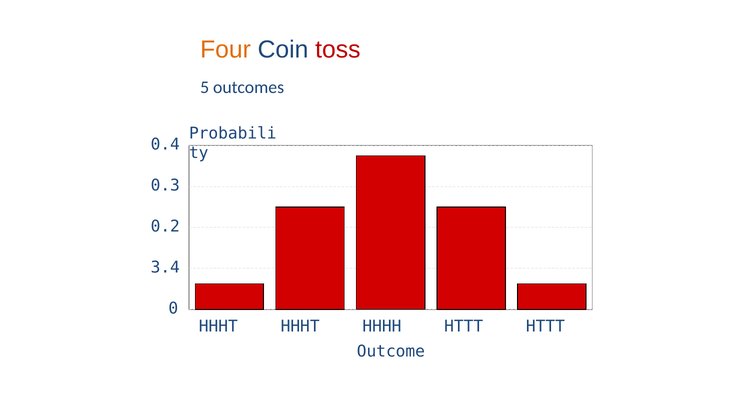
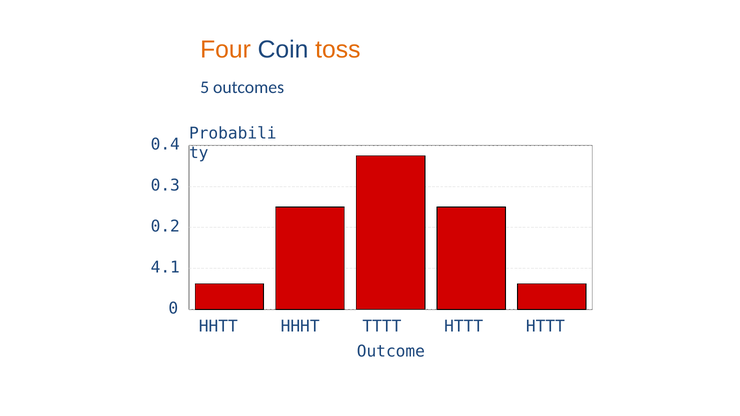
toss colour: red -> orange (338, 50)
3.4: 3.4 -> 4.1 (165, 268)
HHHT: HHHT -> HHTT (218, 326)
HHHH: HHHH -> TTTT (382, 326)
